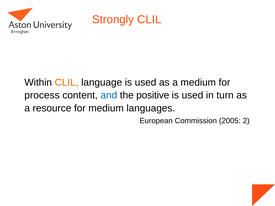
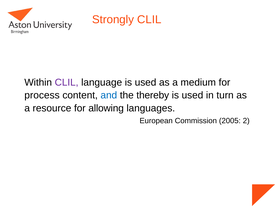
CLIL colour: orange -> purple (67, 83)
positive: positive -> thereby (153, 95)
for medium: medium -> allowing (106, 108)
